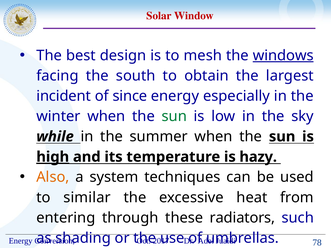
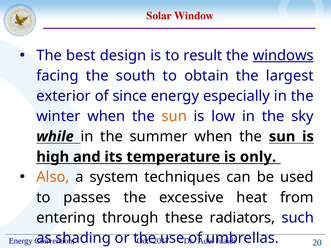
mesh: mesh -> result (203, 55)
incident: incident -> exterior (64, 96)
sun colour: green -> orange (174, 116)
high underline: present -> none (53, 157)
hazy: hazy -> only (258, 157)
similar: similar -> passes (87, 198)
78: 78 -> 20 (317, 243)
